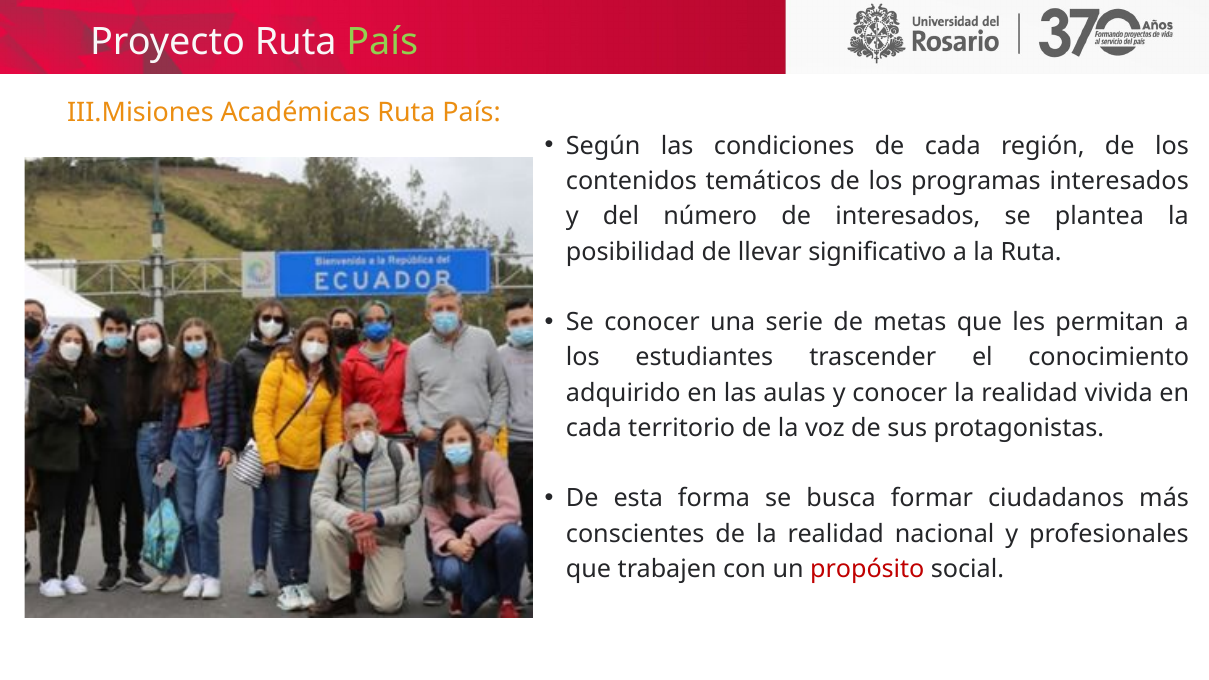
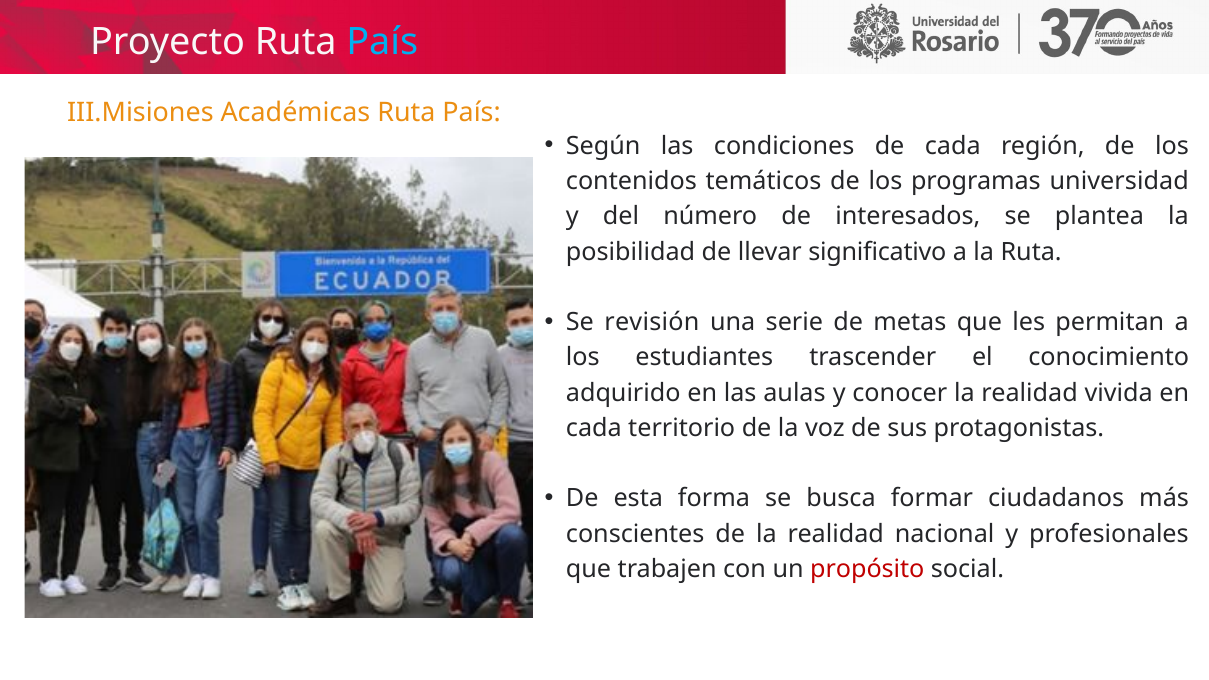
País colour: light green -> light blue (382, 42)
programas interesados: interesados -> universidad (1119, 181)
Se conocer: conocer -> revisión (652, 322)
